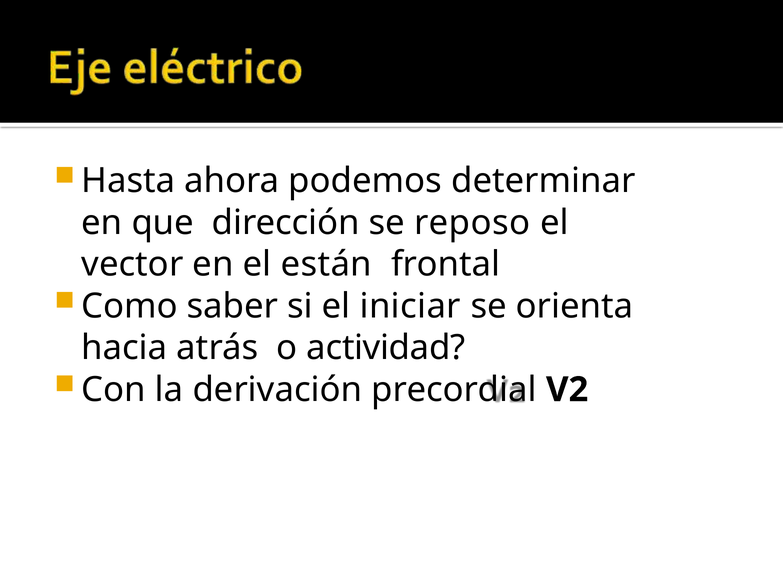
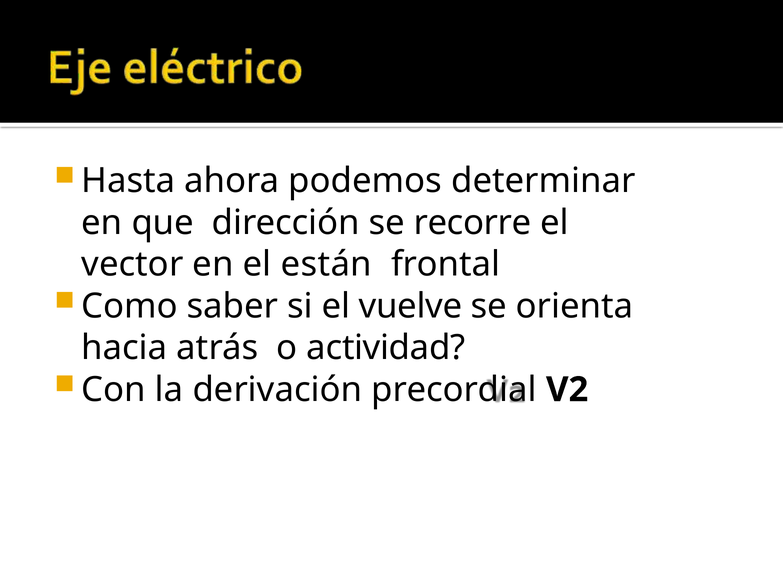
reposo: reposo -> recorre (473, 223)
iniciar: iniciar -> vuelve (411, 306)
